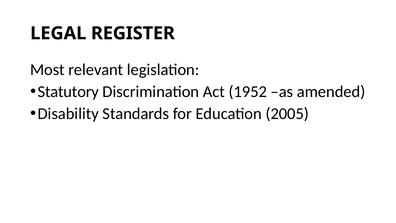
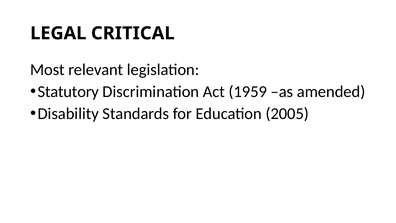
REGISTER: REGISTER -> CRITICAL (133, 33)
1952: 1952 -> 1959 (248, 92)
